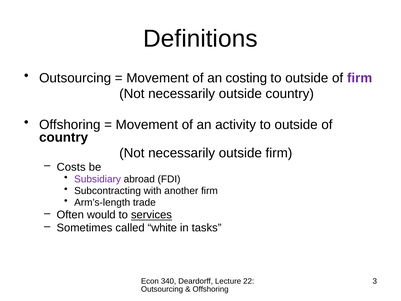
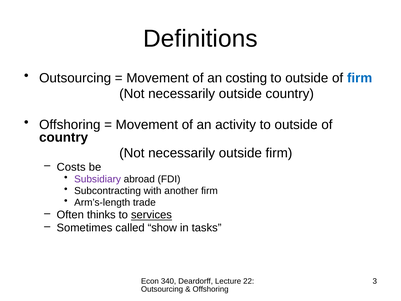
firm colour: purple -> blue (360, 78)
would: would -> thinks (101, 215)
white: white -> show (162, 228)
